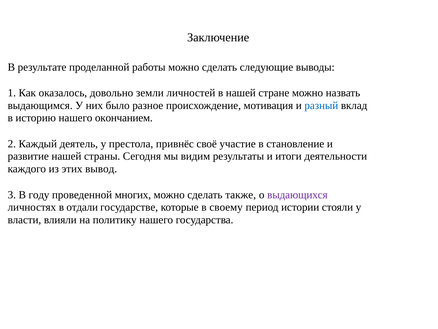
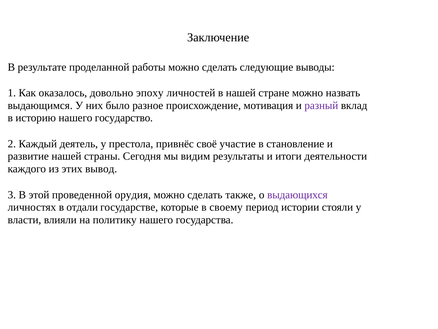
земли: земли -> эпоху (150, 93)
разный colour: blue -> purple (321, 105)
окончанием: окончанием -> государство (124, 118)
году: году -> этой (39, 194)
многих: многих -> орудия (133, 194)
